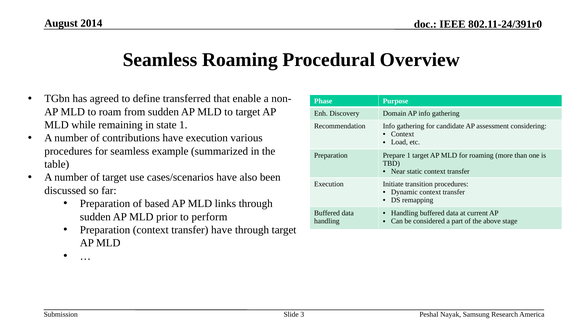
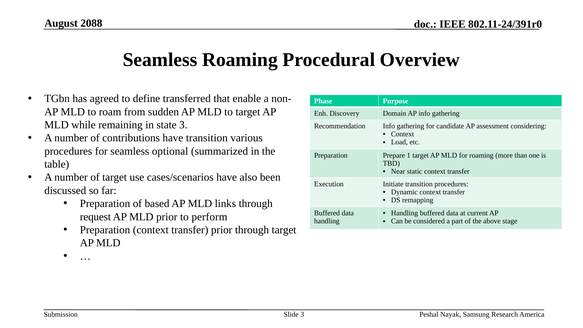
2014: 2014 -> 2088 (91, 23)
state 1: 1 -> 3 (183, 125)
have execution: execution -> transition (207, 138)
example: example -> optional (170, 151)
sudden: sudden -> request (95, 217)
transfer have: have -> prior (222, 230)
